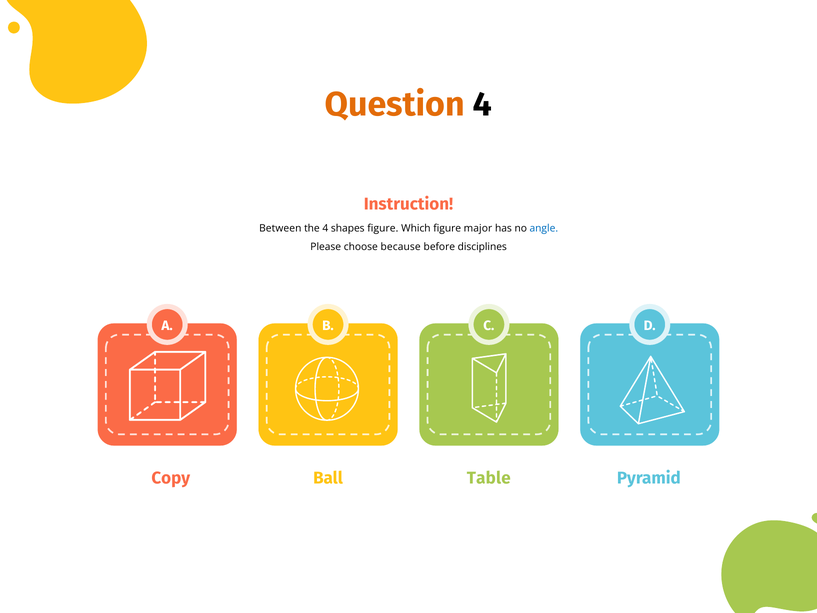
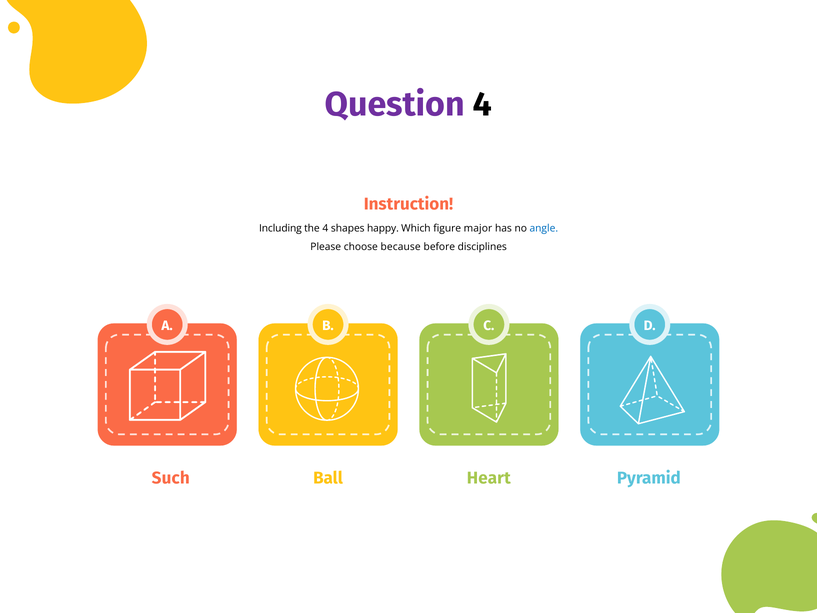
Question colour: orange -> purple (395, 105)
Between: Between -> Including (280, 228)
shapes figure: figure -> happy (383, 228)
Copy: Copy -> Such (171, 478)
Table: Table -> Heart (489, 478)
